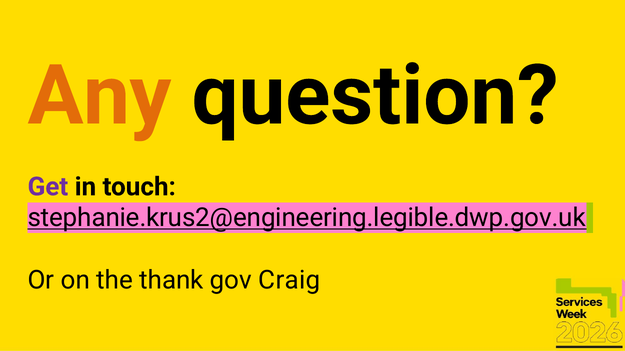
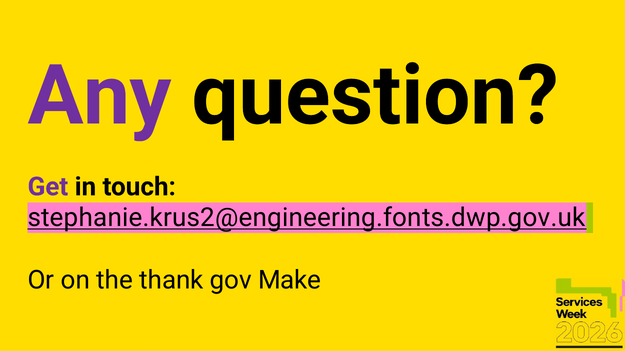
Any colour: orange -> purple (99, 96)
stephanie.krus2@engineering.legible.dwp.gov.uk: stephanie.krus2@engineering.legible.dwp.gov.uk -> stephanie.krus2@engineering.fonts.dwp.gov.uk (306, 218)
Craig: Craig -> Make (290, 281)
